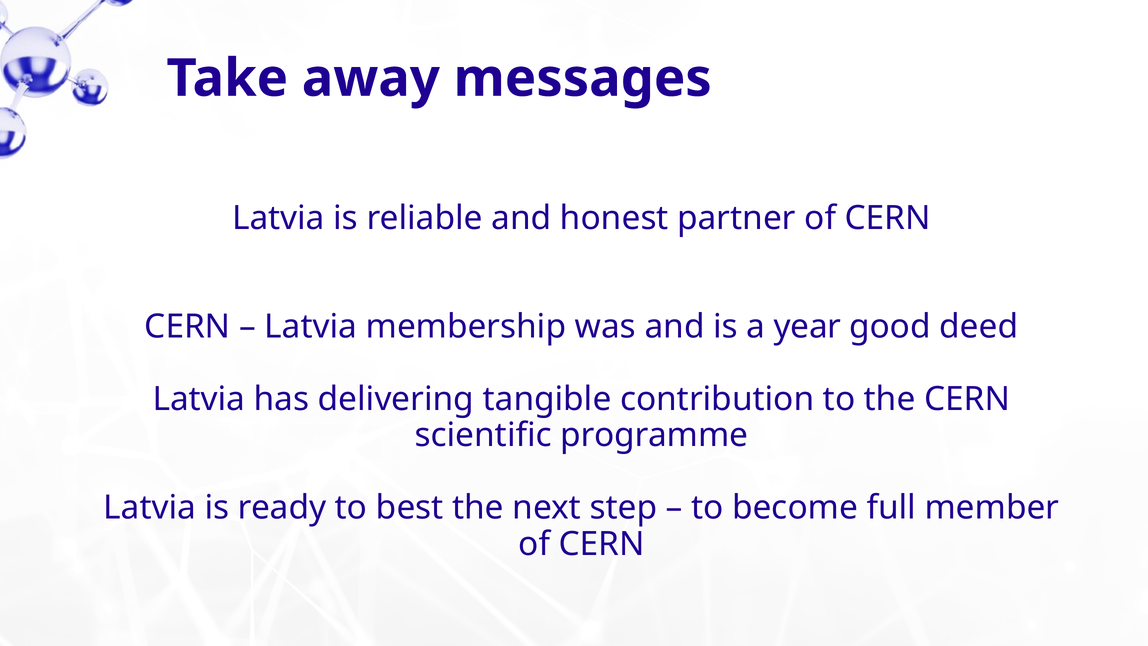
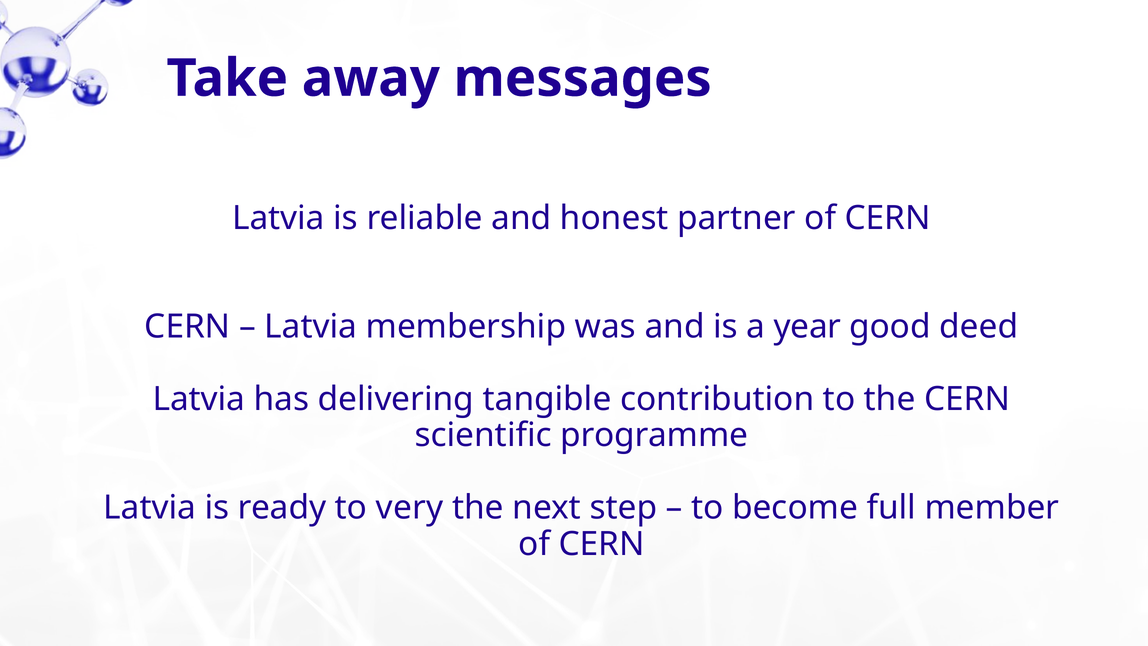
best: best -> very (410, 508)
